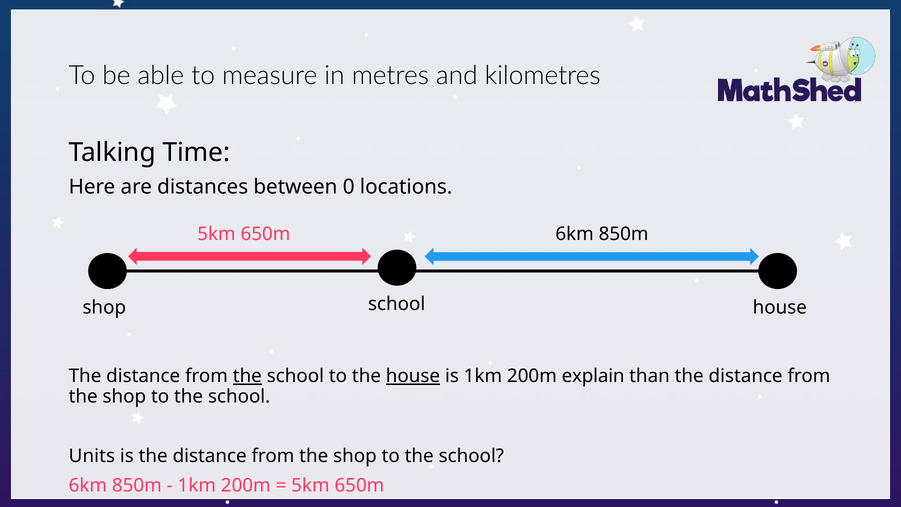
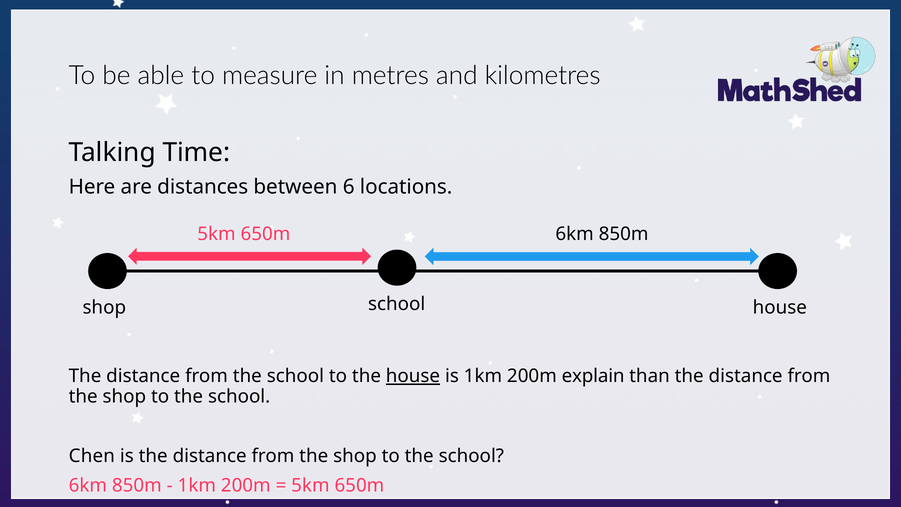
0: 0 -> 6 (349, 187)
the underline: present -> none (247, 376)
Units: Units -> Chen (92, 456)
